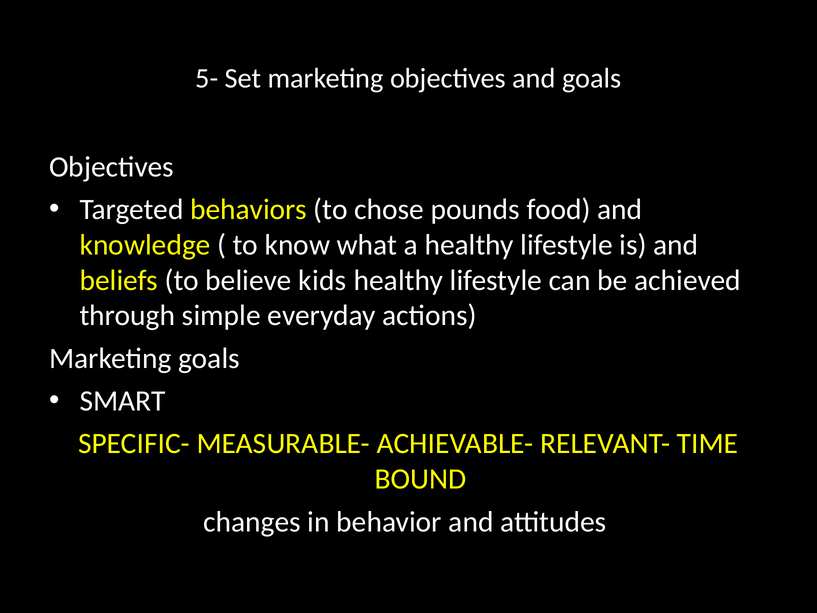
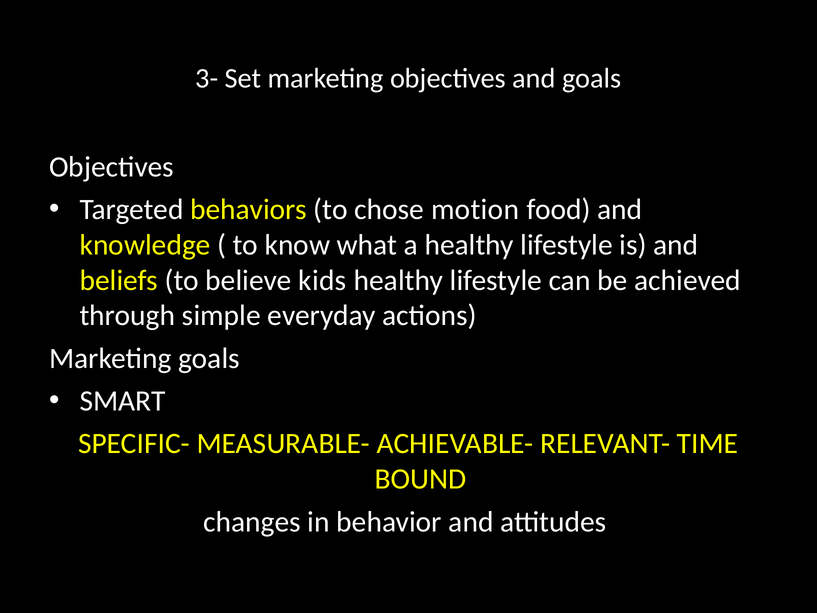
5-: 5- -> 3- (207, 78)
pounds: pounds -> motion (475, 209)
